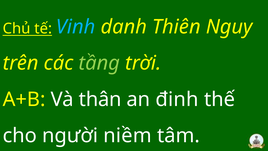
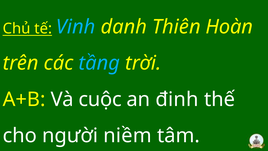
Nguy: Nguy -> Hoàn (229, 27)
tầng colour: light green -> light blue (99, 63)
thân: thân -> cuộc (100, 99)
